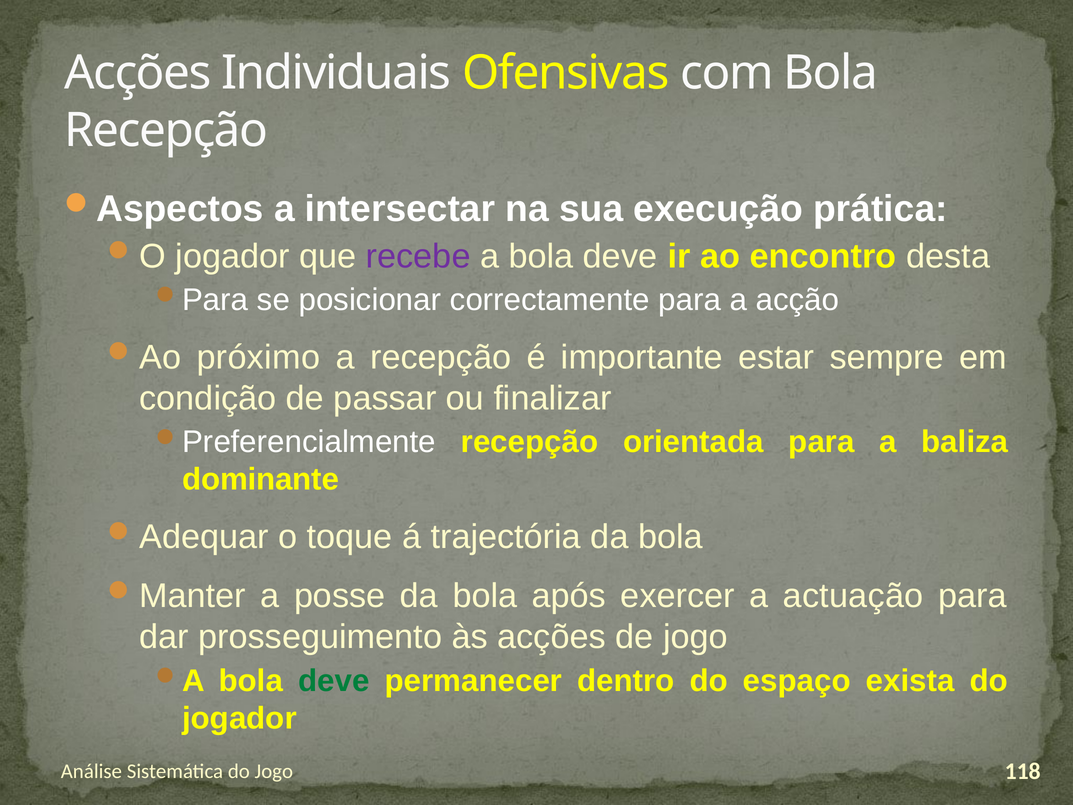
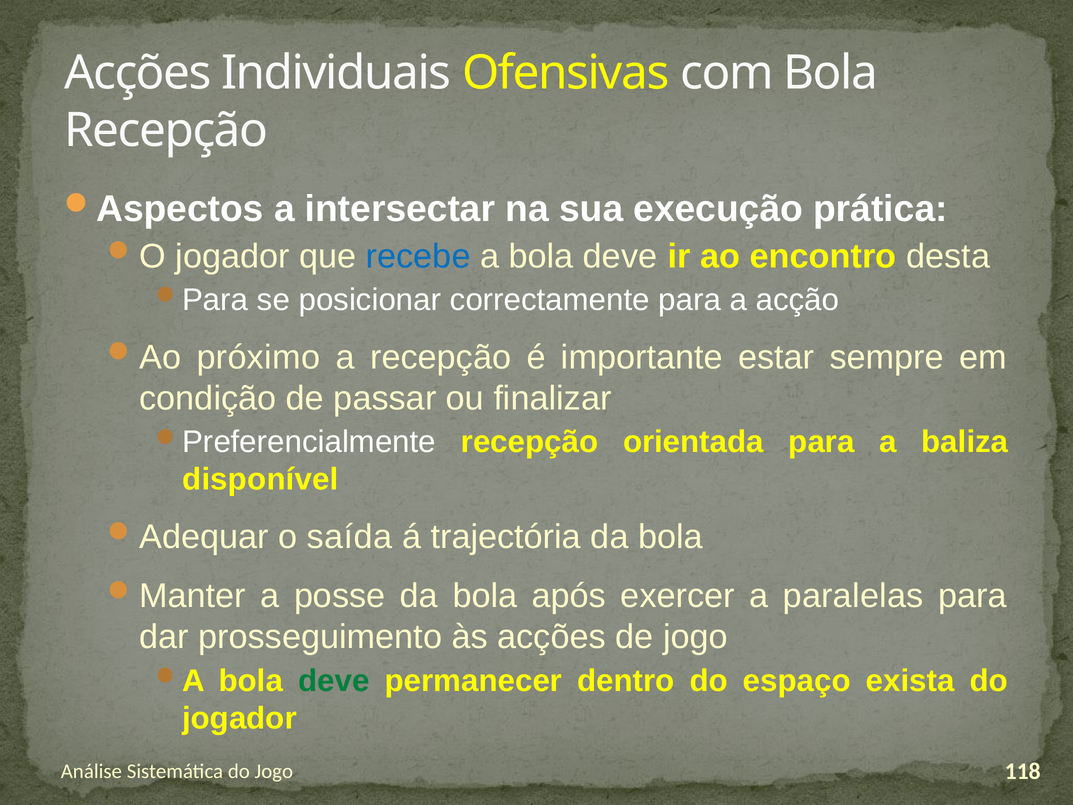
recebe colour: purple -> blue (418, 256)
dominante: dominante -> disponível (260, 479)
toque: toque -> saída (349, 537)
actuação: actuação -> paralelas (853, 596)
